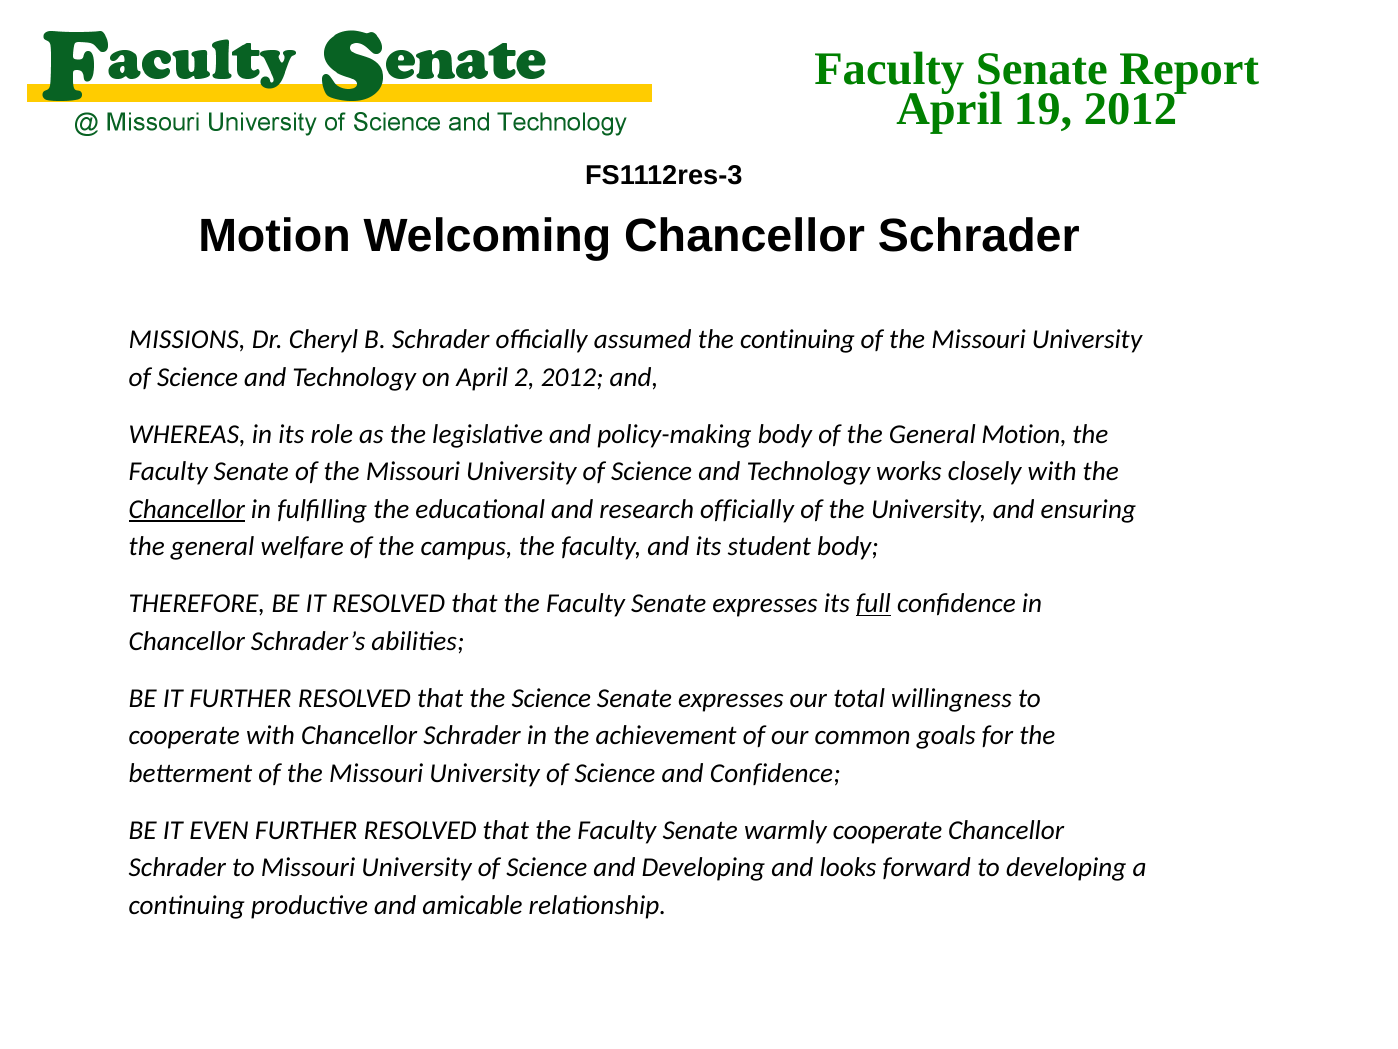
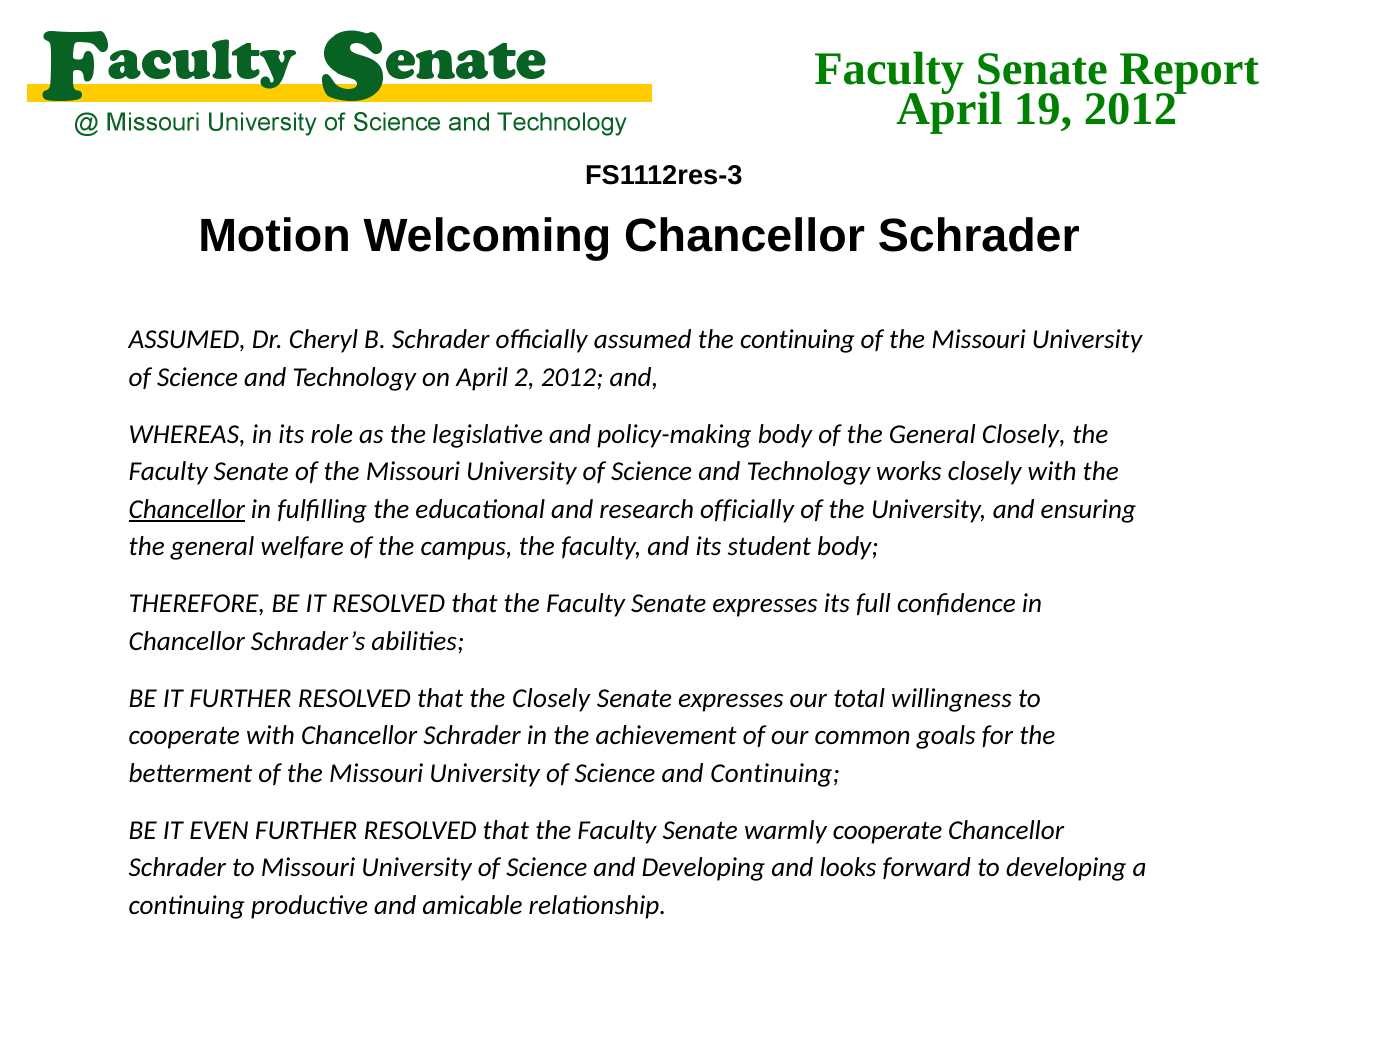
MISSIONS: MISSIONS -> ASSUMED (187, 340)
General Motion: Motion -> Closely (1024, 434)
full underline: present -> none (874, 604)
the Science: Science -> Closely (551, 698)
and Confidence: Confidence -> Continuing (775, 773)
